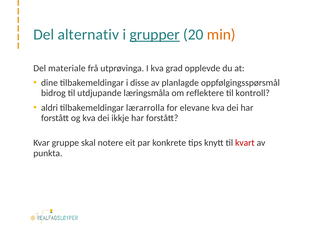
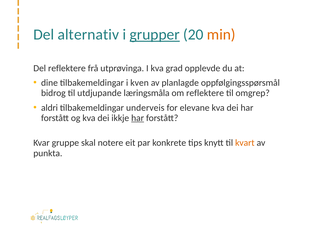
Del materiale: materiale -> reflektere (67, 68)
disse: disse -> kven (140, 83)
kontroll: kontroll -> omgrep (253, 93)
lærarrolla: lærarrolla -> underveis (145, 108)
har underline: none -> present (138, 118)
kvart colour: red -> orange (245, 143)
